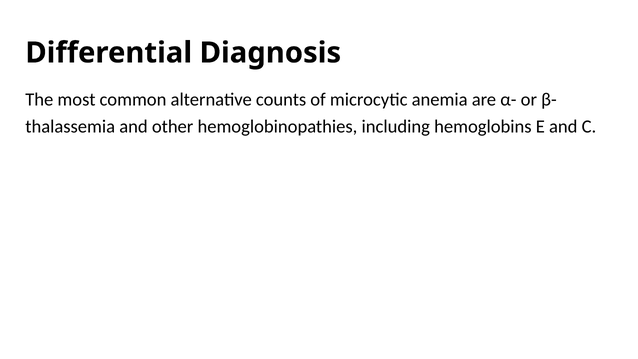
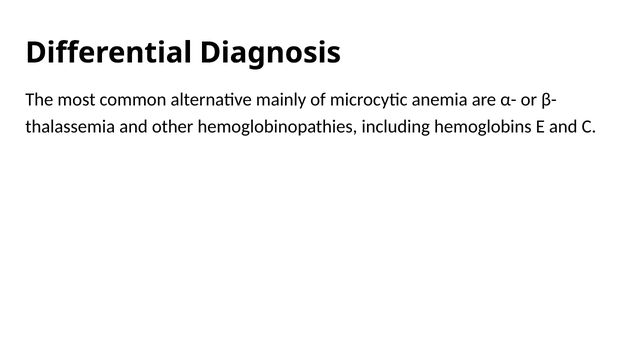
counts: counts -> mainly (281, 100)
